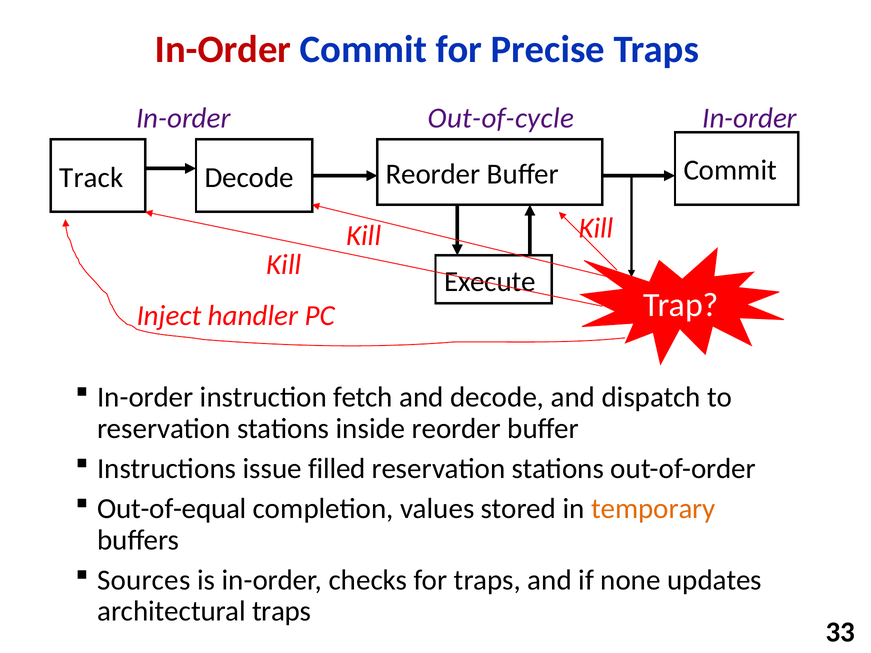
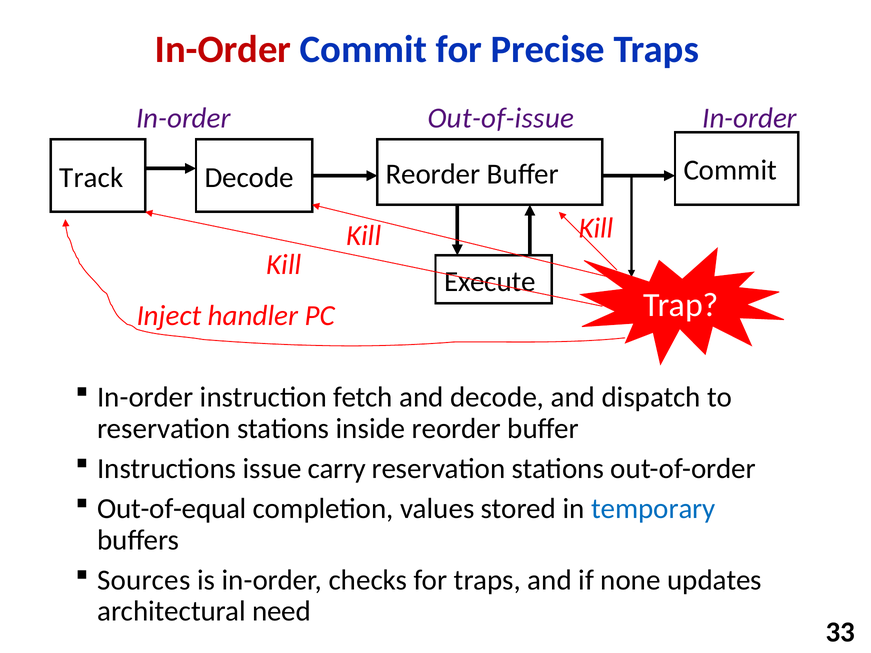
Out-of-cycle: Out-of-cycle -> Out-of-issue (501, 118)
filled: filled -> carry (337, 469)
temporary colour: orange -> blue (653, 509)
architectural traps: traps -> need (282, 612)
